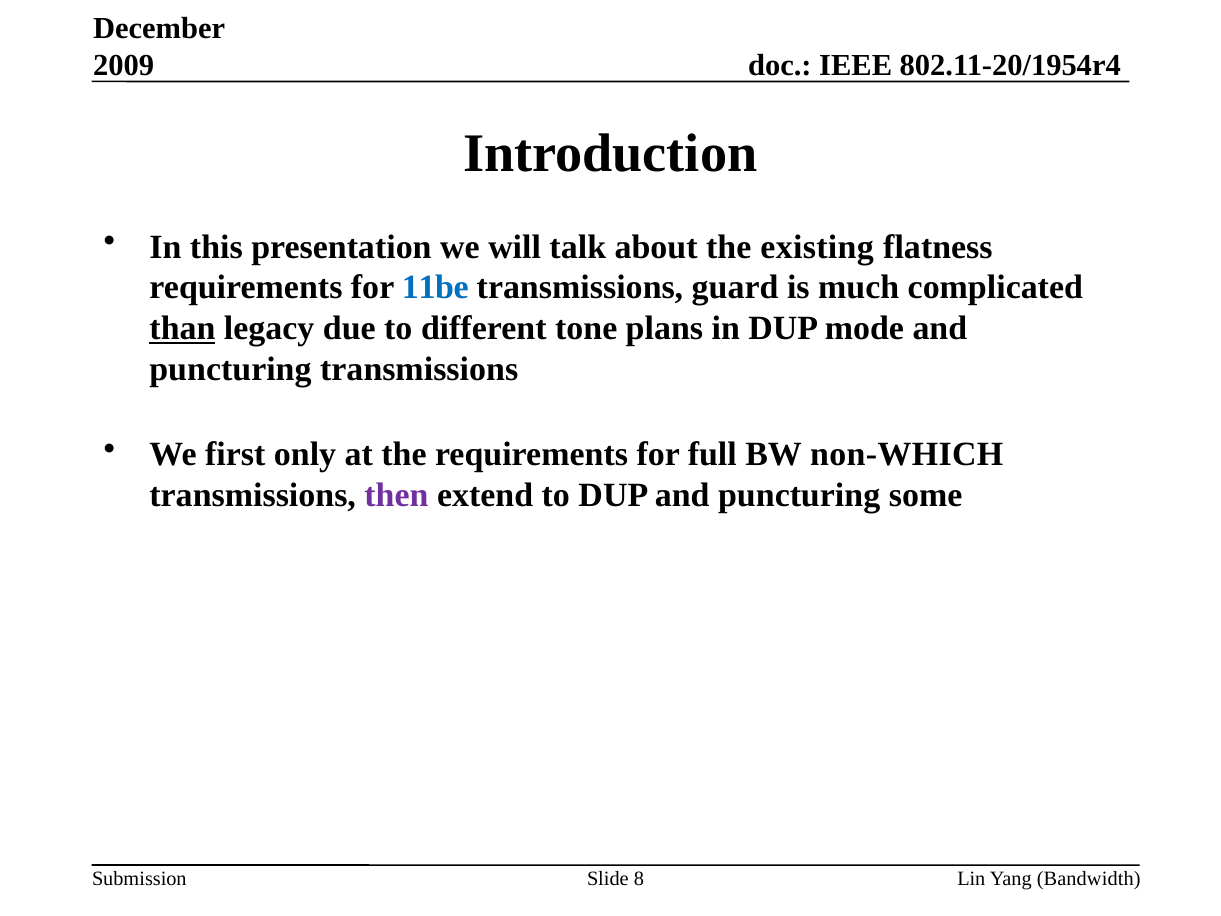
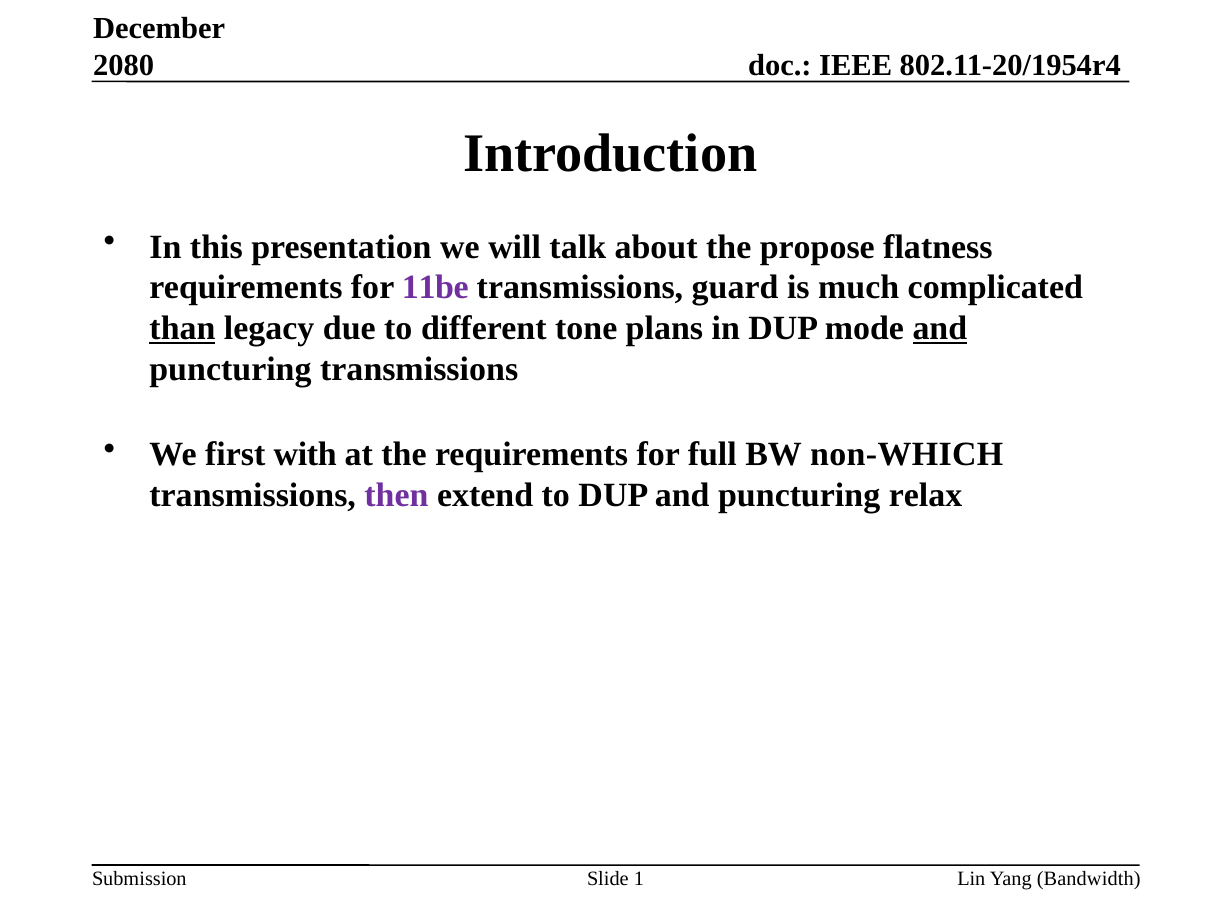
2009: 2009 -> 2080 (124, 65)
existing: existing -> propose (817, 247)
11be colour: blue -> purple (435, 288)
and underline: none -> present (940, 328)
only: only -> with (305, 455)
some: some -> relax (926, 495)
8: 8 -> 1 (639, 878)
